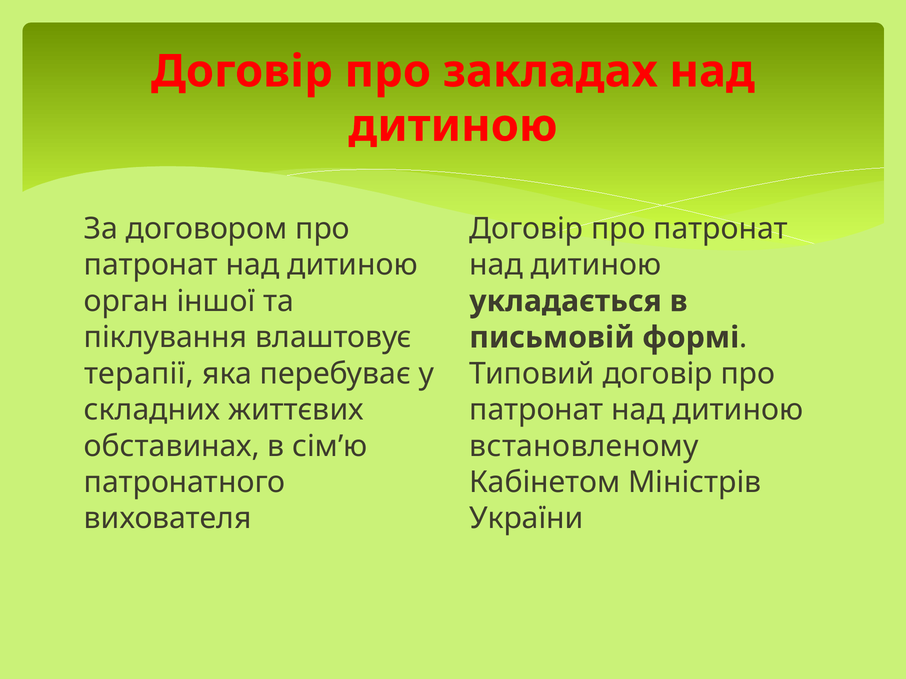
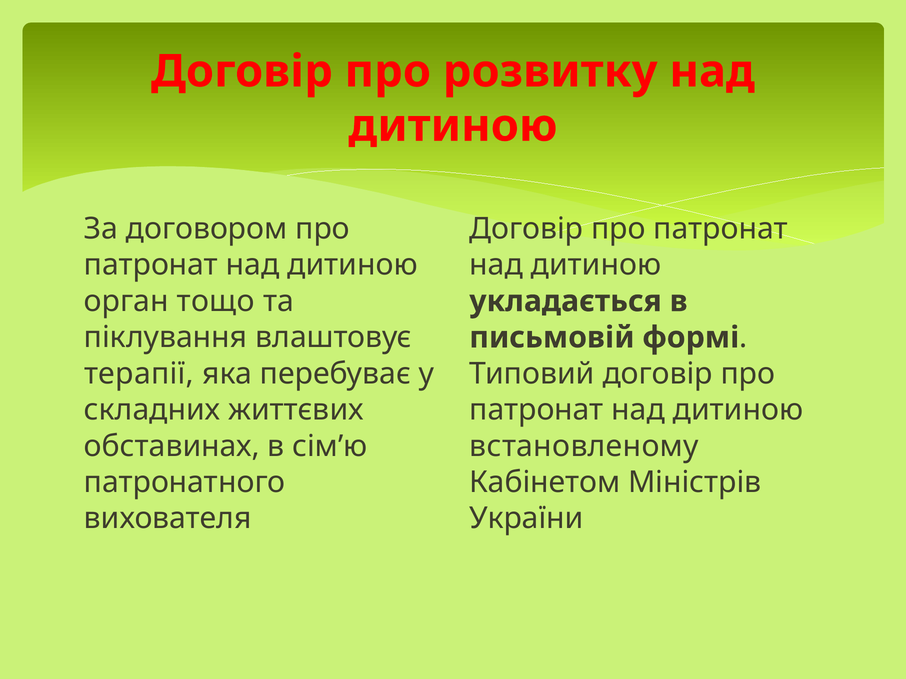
закладах: закладах -> розвитку (550, 72)
іншої: іншої -> тощо (216, 301)
